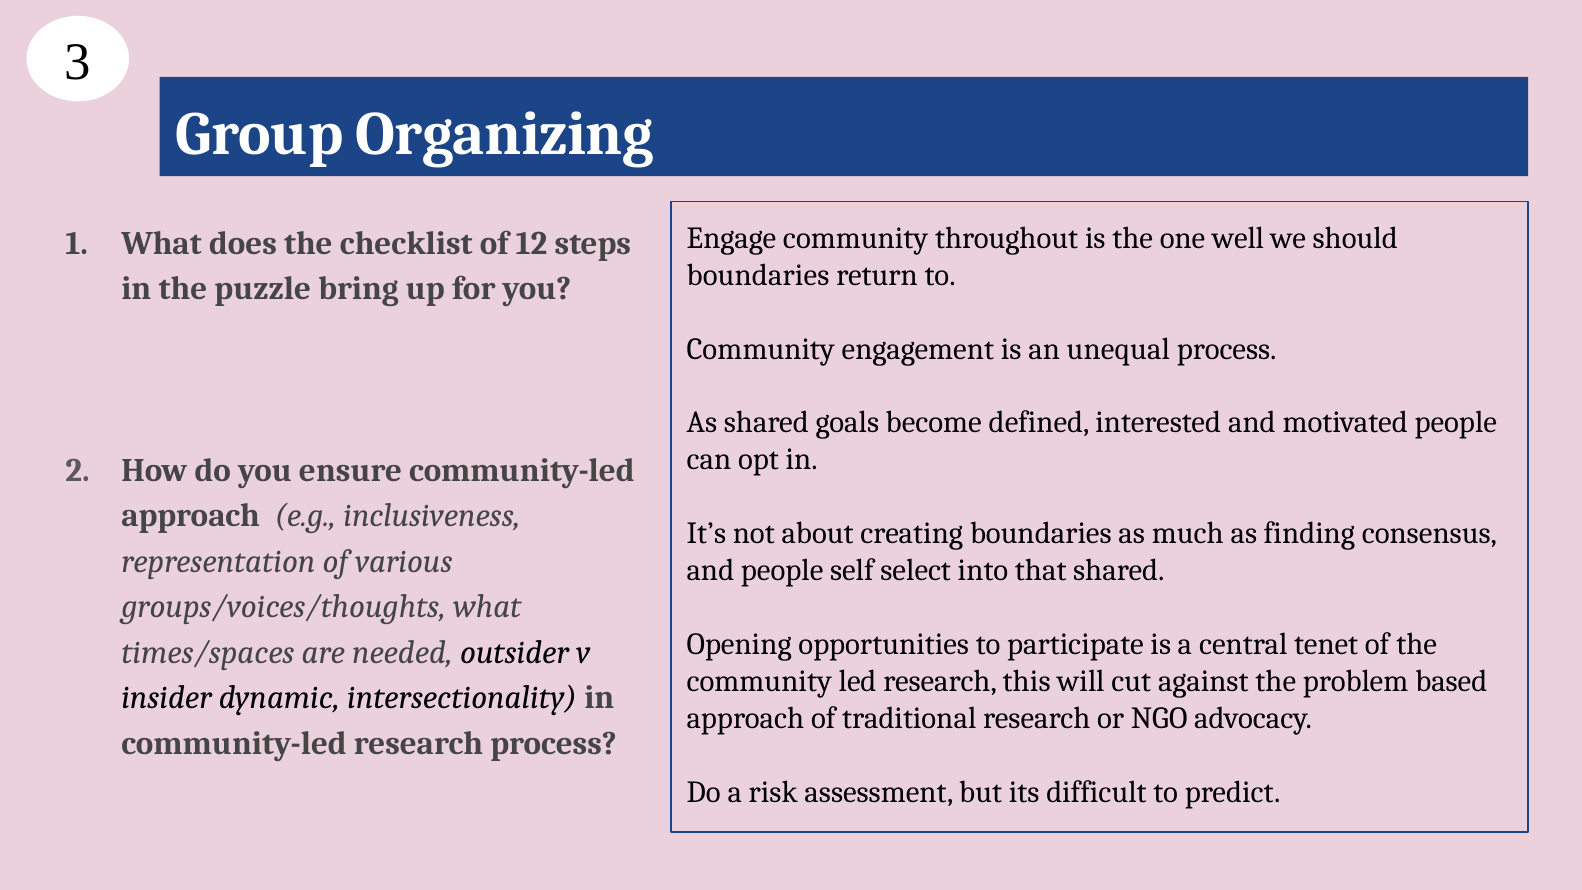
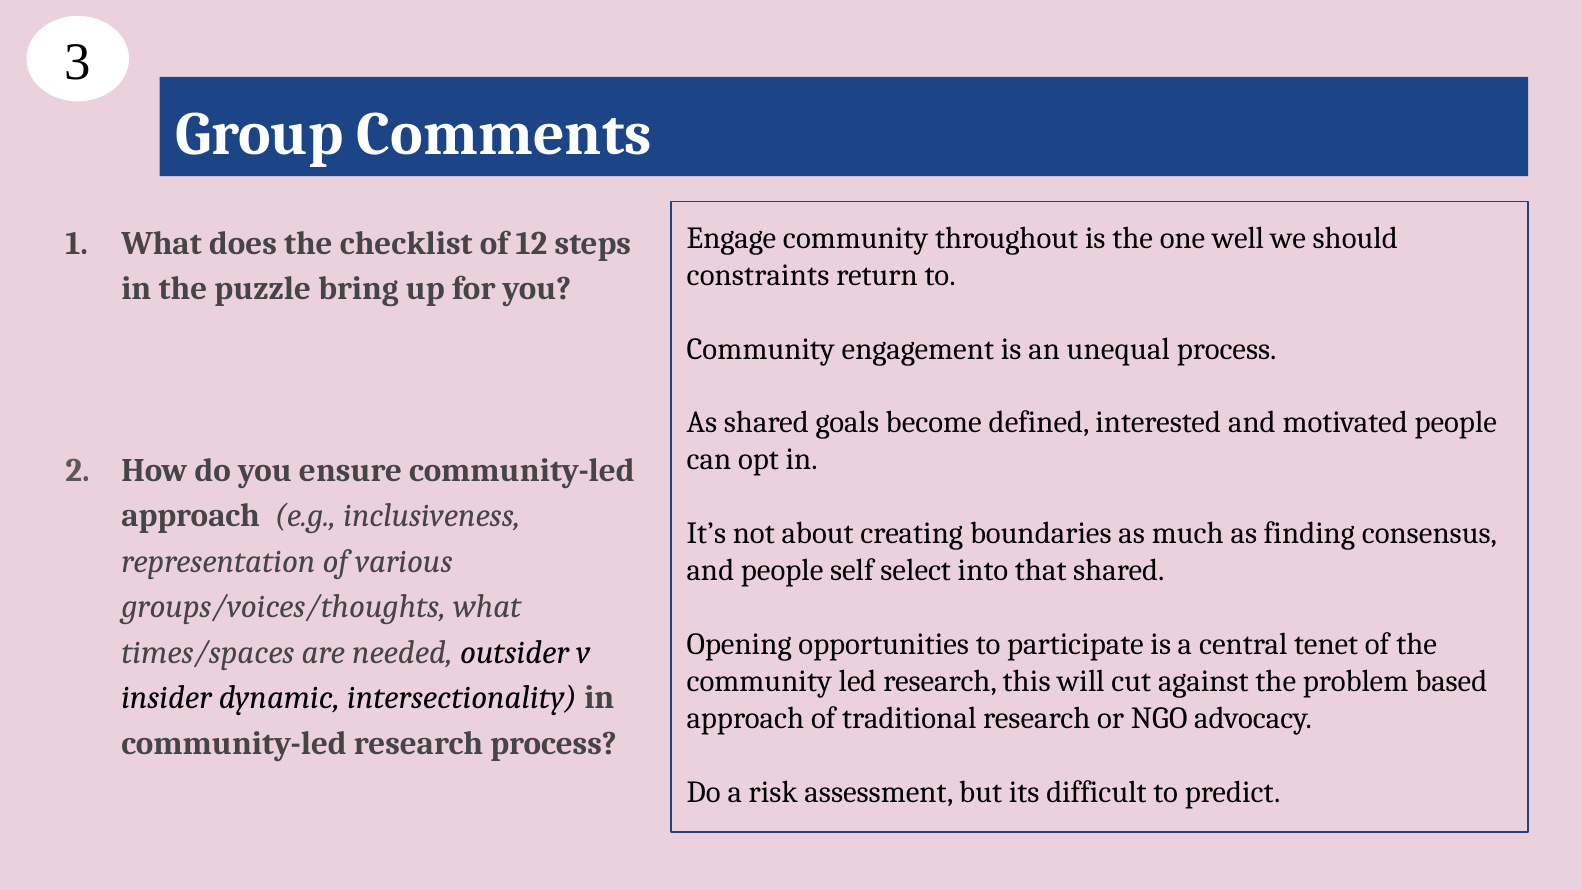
Organizing: Organizing -> Comments (504, 134)
boundaries: boundaries -> constraints (758, 275)
